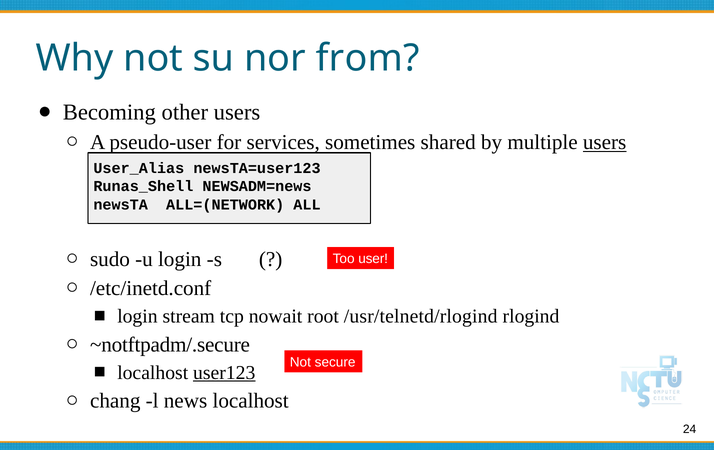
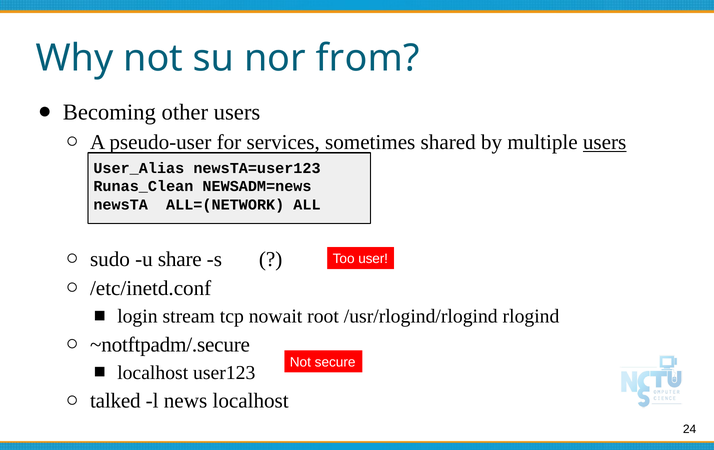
Runas_Shell: Runas_Shell -> Runas_Clean (143, 186)
u login: login -> share (180, 259)
/usr/telnetd/rlogind: /usr/telnetd/rlogind -> /usr/rlogind/rlogind (421, 316)
user123 underline: present -> none (224, 373)
chang: chang -> talked (115, 401)
